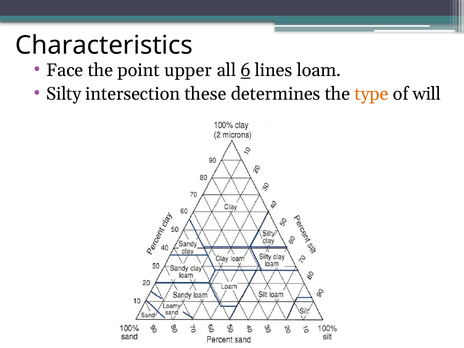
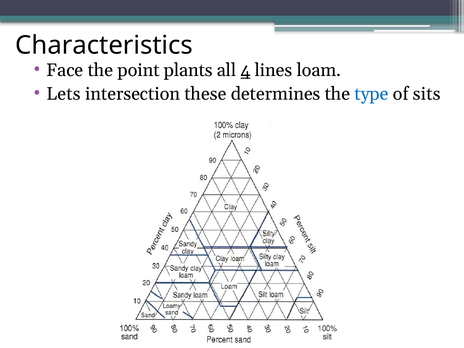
upper: upper -> plants (188, 70)
6: 6 -> 4 (246, 70)
Silty: Silty -> Lets (64, 94)
type colour: orange -> blue (372, 94)
will: will -> sits (427, 94)
